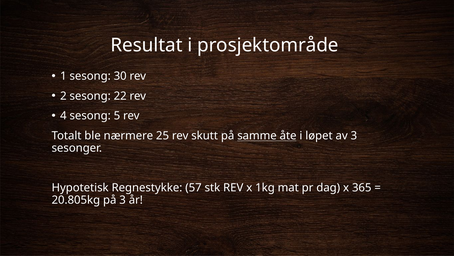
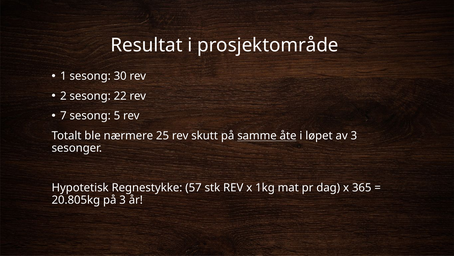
4: 4 -> 7 (63, 116)
